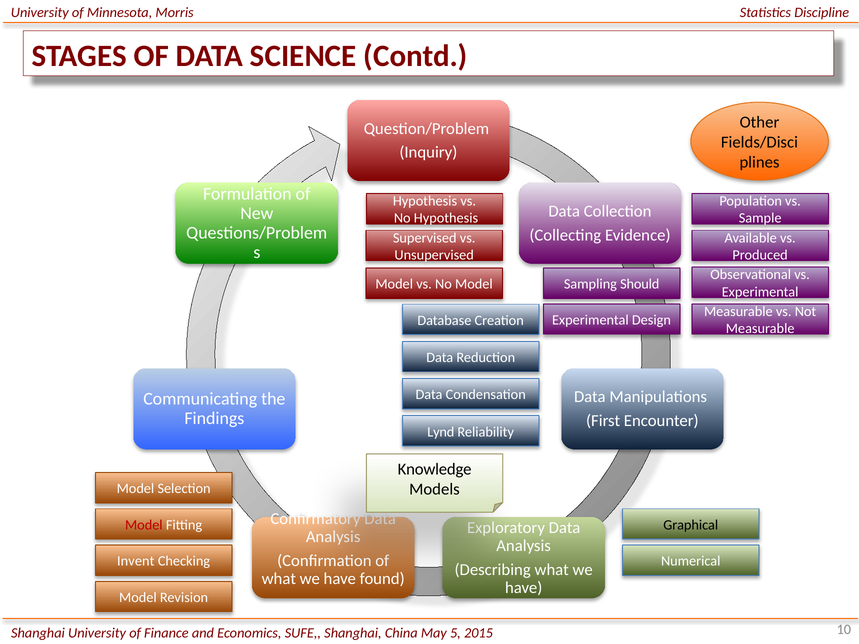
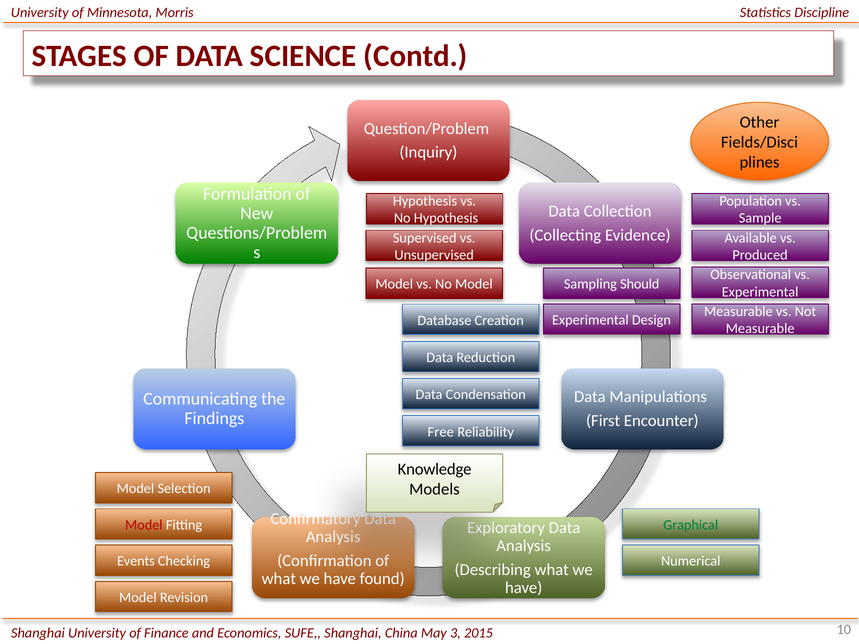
Lynd: Lynd -> Free (441, 432)
Graphical colour: black -> green (691, 525)
Invent: Invent -> Events (136, 561)
5: 5 -> 3 (455, 633)
